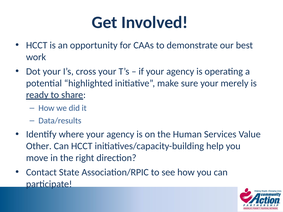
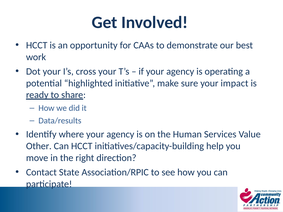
merely: merely -> impact (235, 83)
